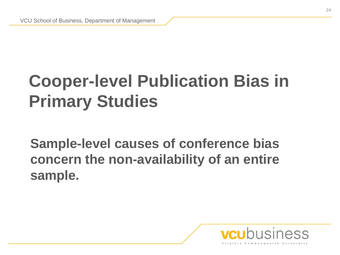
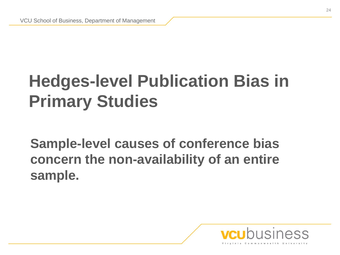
Cooper-level: Cooper-level -> Hedges-level (81, 81)
